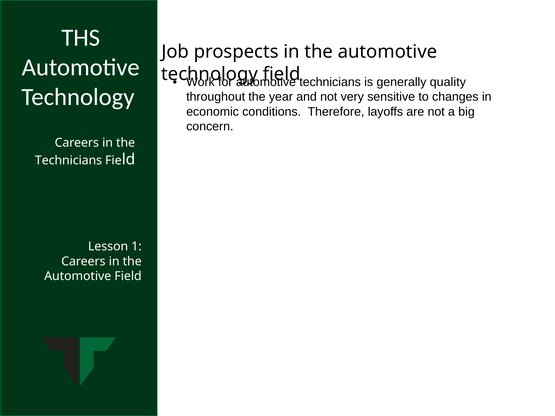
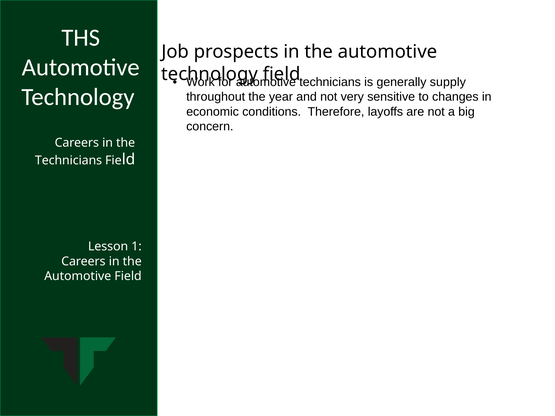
quality: quality -> supply (448, 82)
